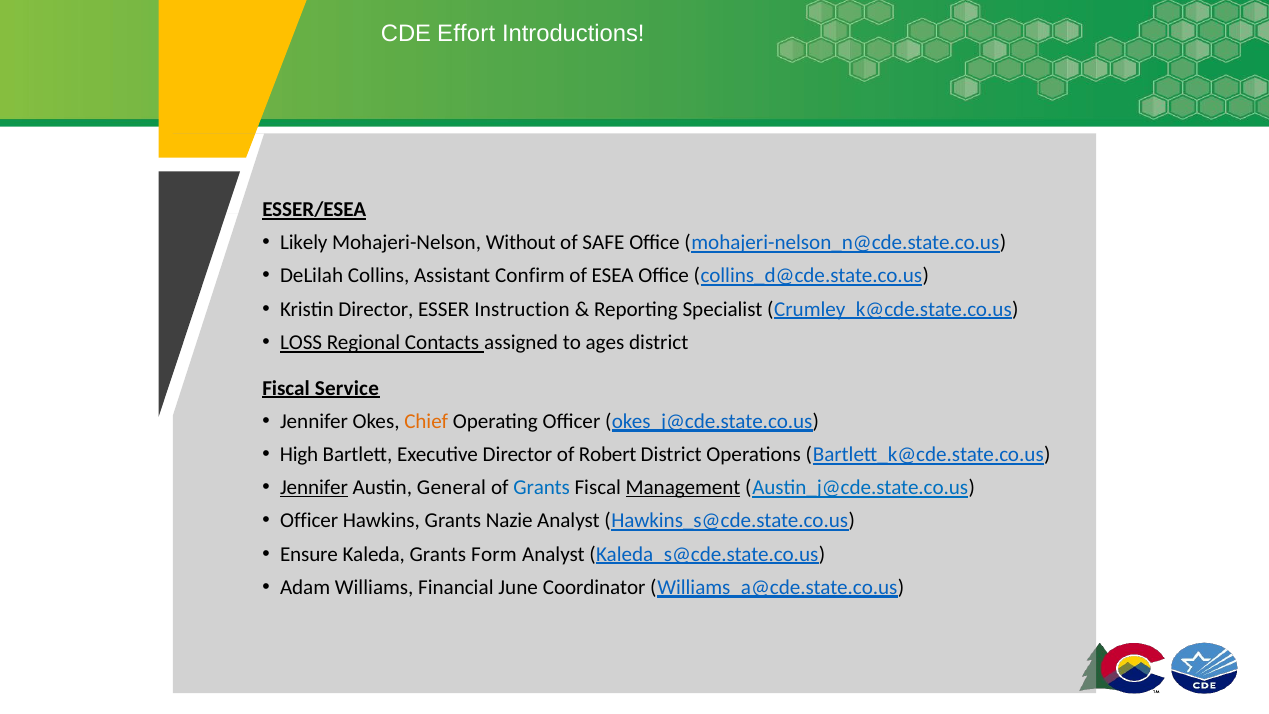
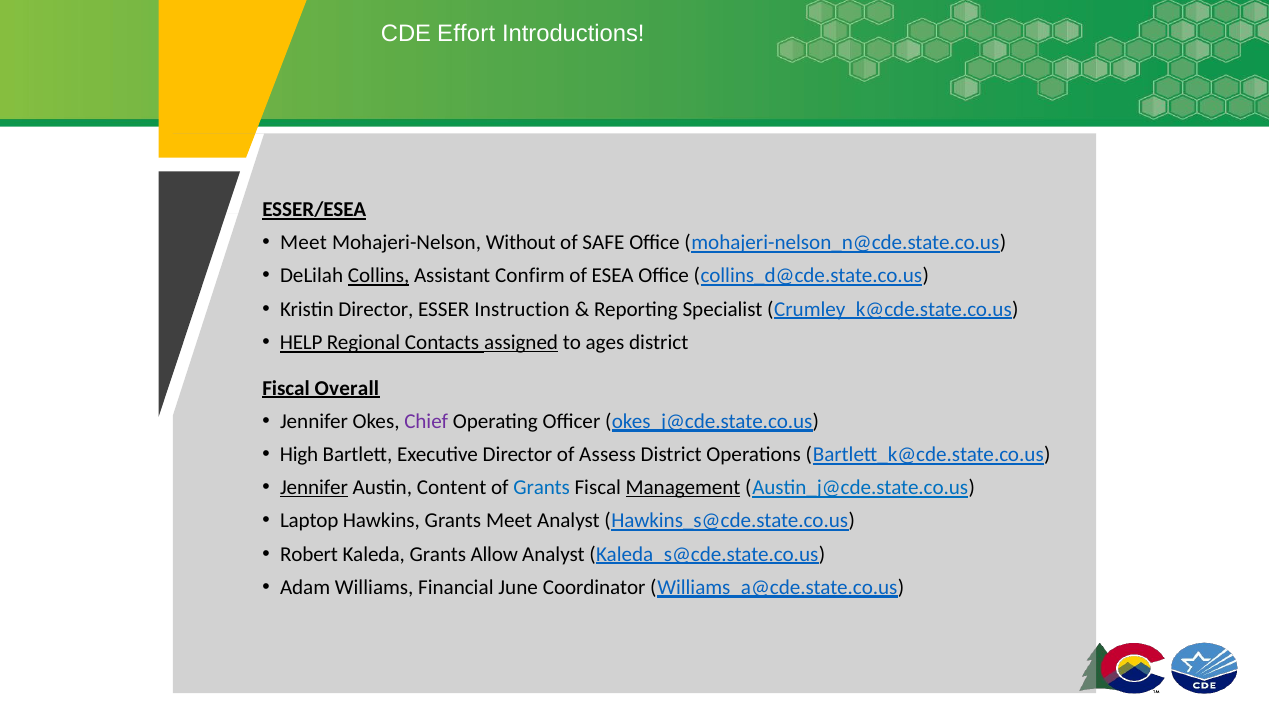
Likely: Likely -> Meet (304, 243)
Collins underline: none -> present (379, 276)
LOSS: LOSS -> HELP (301, 342)
assigned underline: none -> present (521, 342)
Service: Service -> Overall (347, 388)
Chief colour: orange -> purple (426, 421)
Robert: Robert -> Assess (608, 454)
General: General -> Content (452, 488)
Officer: Officer -> Laptop (309, 521)
Grants Nazie: Nazie -> Meet (509, 521)
Ensure: Ensure -> Robert (309, 554)
Form: Form -> Allow (494, 554)
